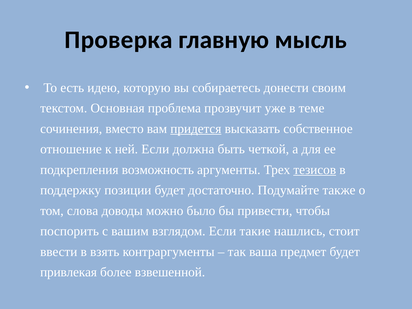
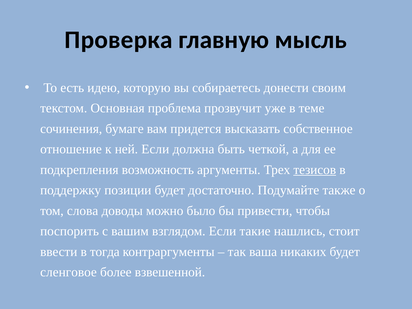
вместо: вместо -> бумаге (125, 129)
придется underline: present -> none (196, 129)
взять: взять -> тогда (105, 252)
предмет: предмет -> никаких (303, 252)
привлекая: привлекая -> сленговое (68, 272)
